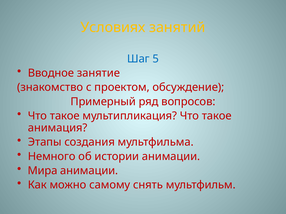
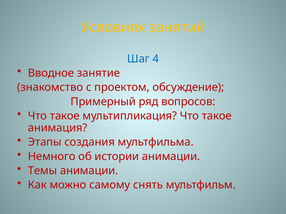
5: 5 -> 4 (156, 59)
Мира: Мира -> Темы (43, 171)
